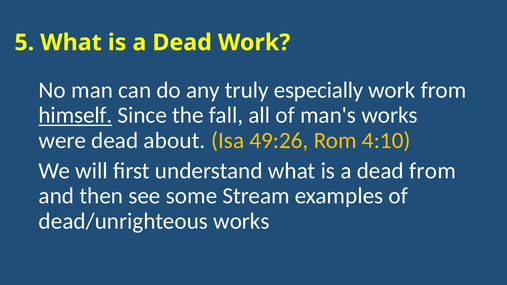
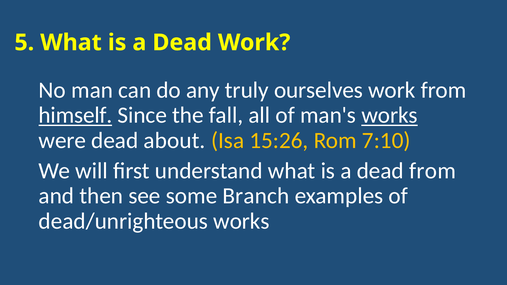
especially: especially -> ourselves (319, 90)
works underline: none -> present (389, 115)
49:26: 49:26 -> 15:26 (279, 141)
4:10: 4:10 -> 7:10 (386, 141)
Stream: Stream -> Branch (256, 196)
